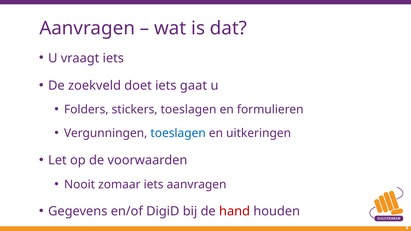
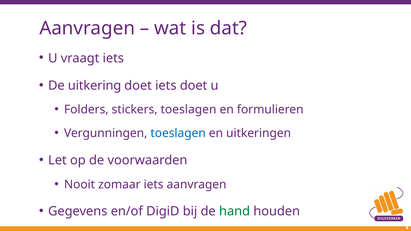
zoekveld: zoekveld -> uitkering (95, 86)
iets gaat: gaat -> doet (194, 86)
hand colour: red -> green (235, 212)
